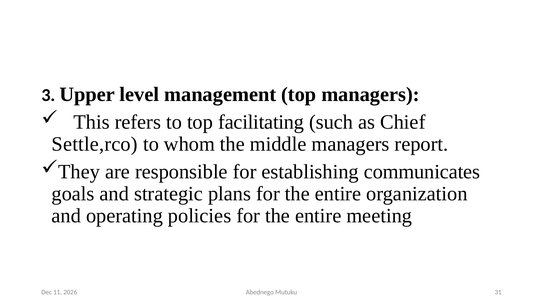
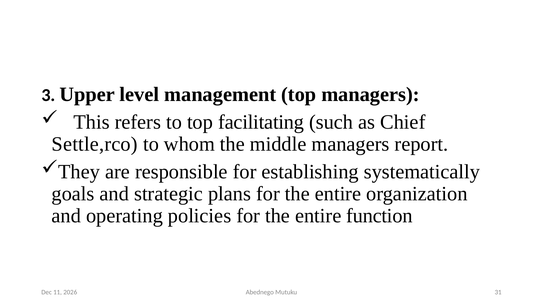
communicates: communicates -> systematically (422, 172)
meeting: meeting -> function (379, 216)
